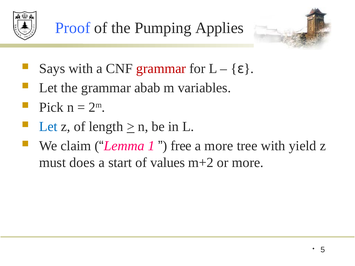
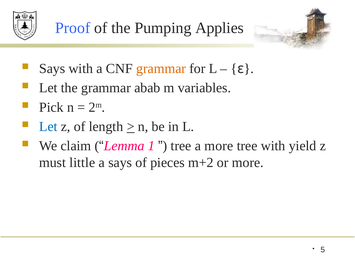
grammar colour: red -> orange (161, 69)
free: free -> tree (181, 146)
does: does -> little (82, 163)
a start: start -> says (120, 163)
values: values -> pieces (168, 163)
